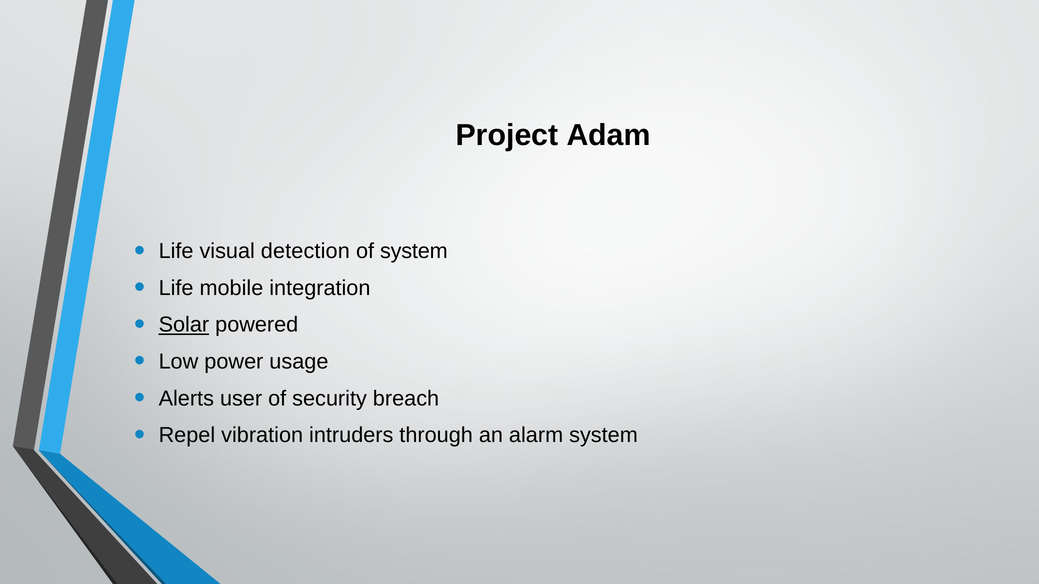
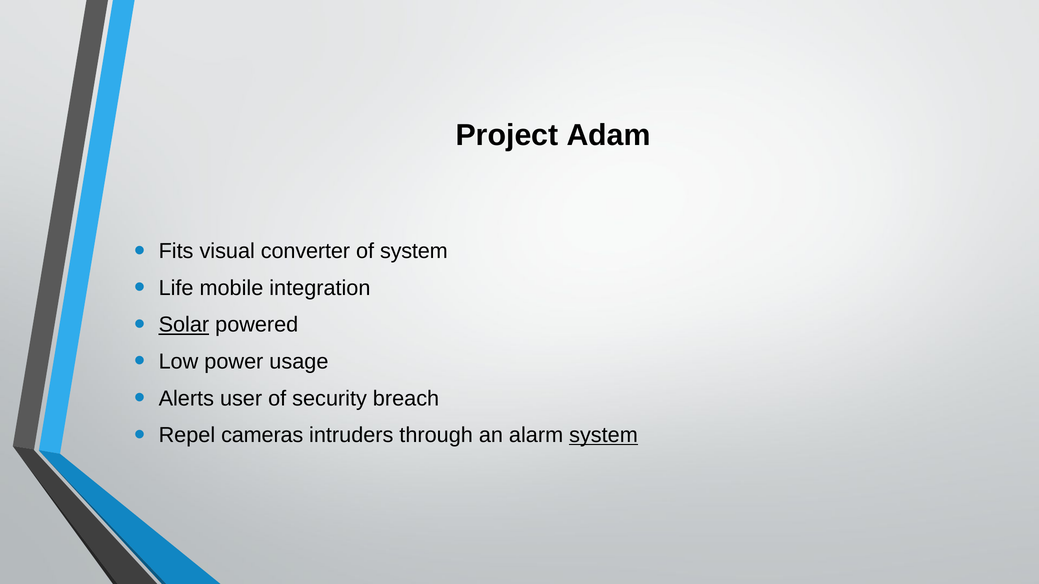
Life: Life -> Fits (176, 251)
detection: detection -> converter (305, 251)
vibration: vibration -> cameras (262, 436)
system underline: none -> present (603, 436)
